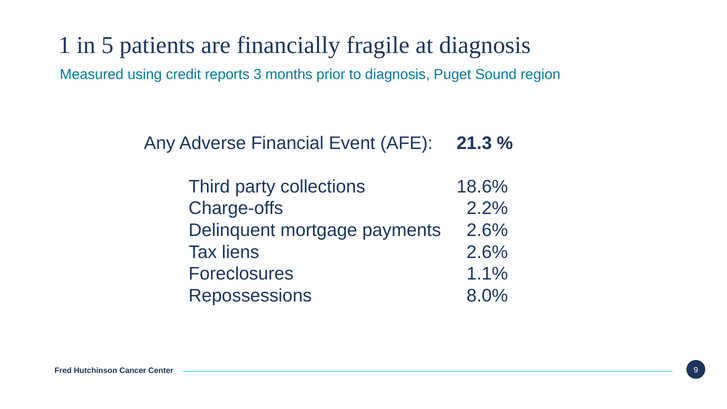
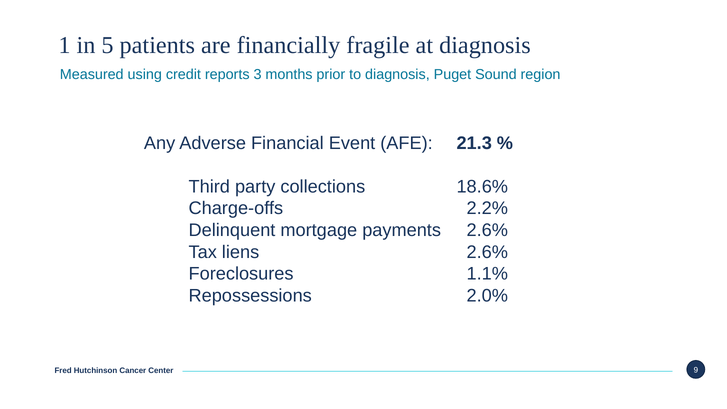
8.0%: 8.0% -> 2.0% (487, 296)
